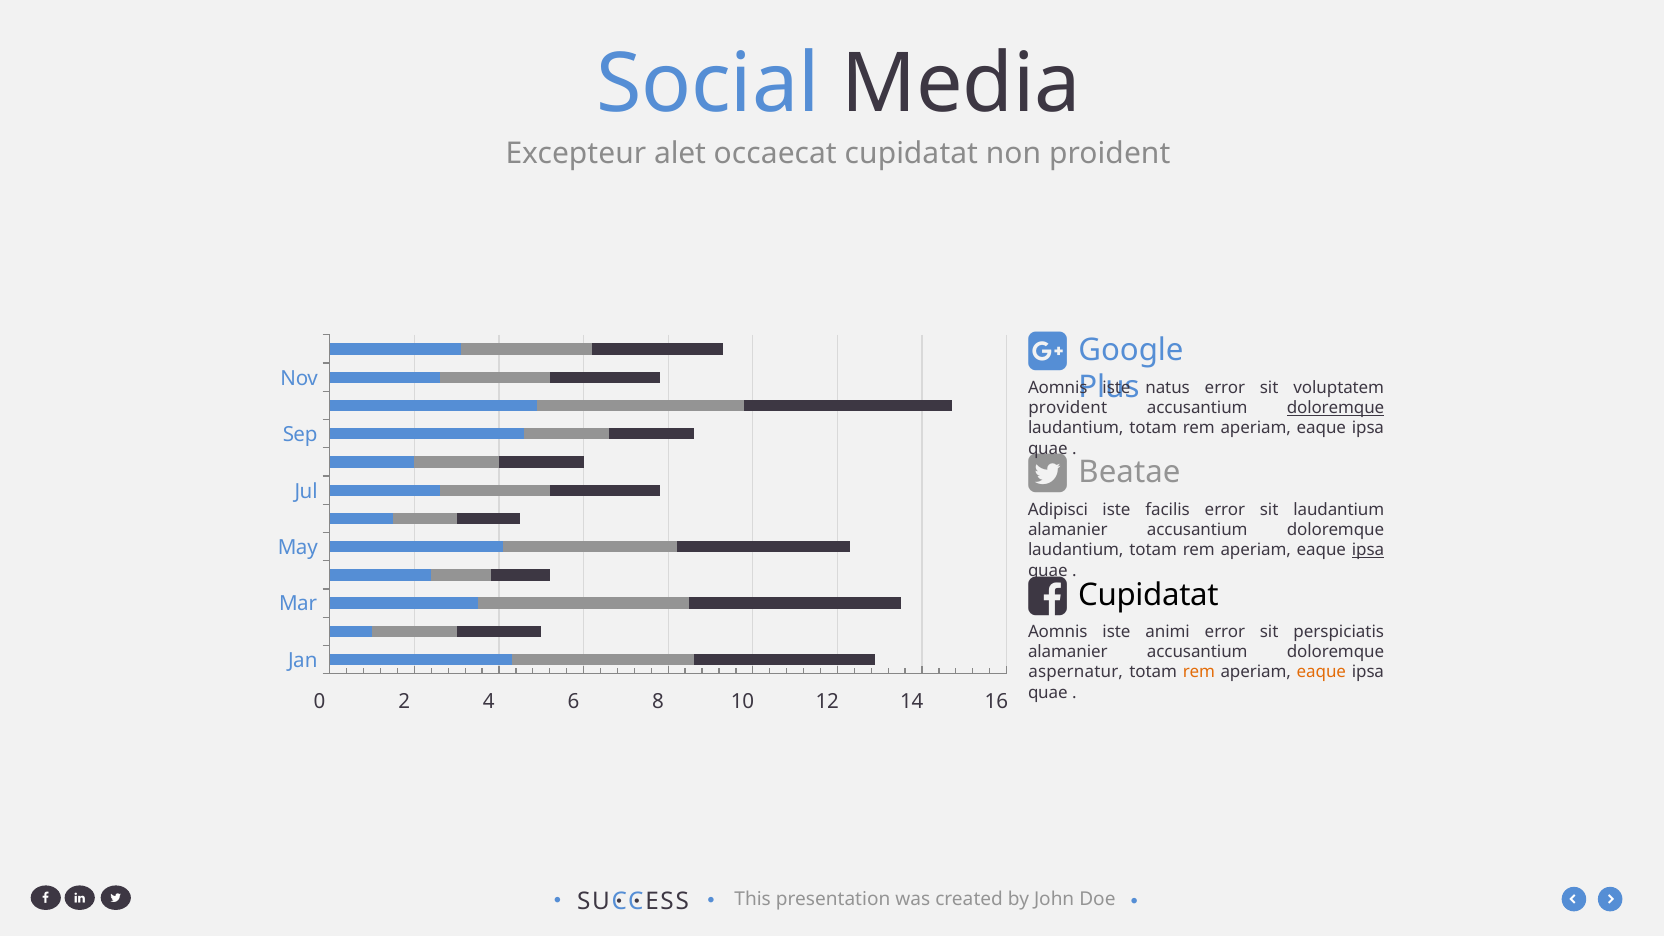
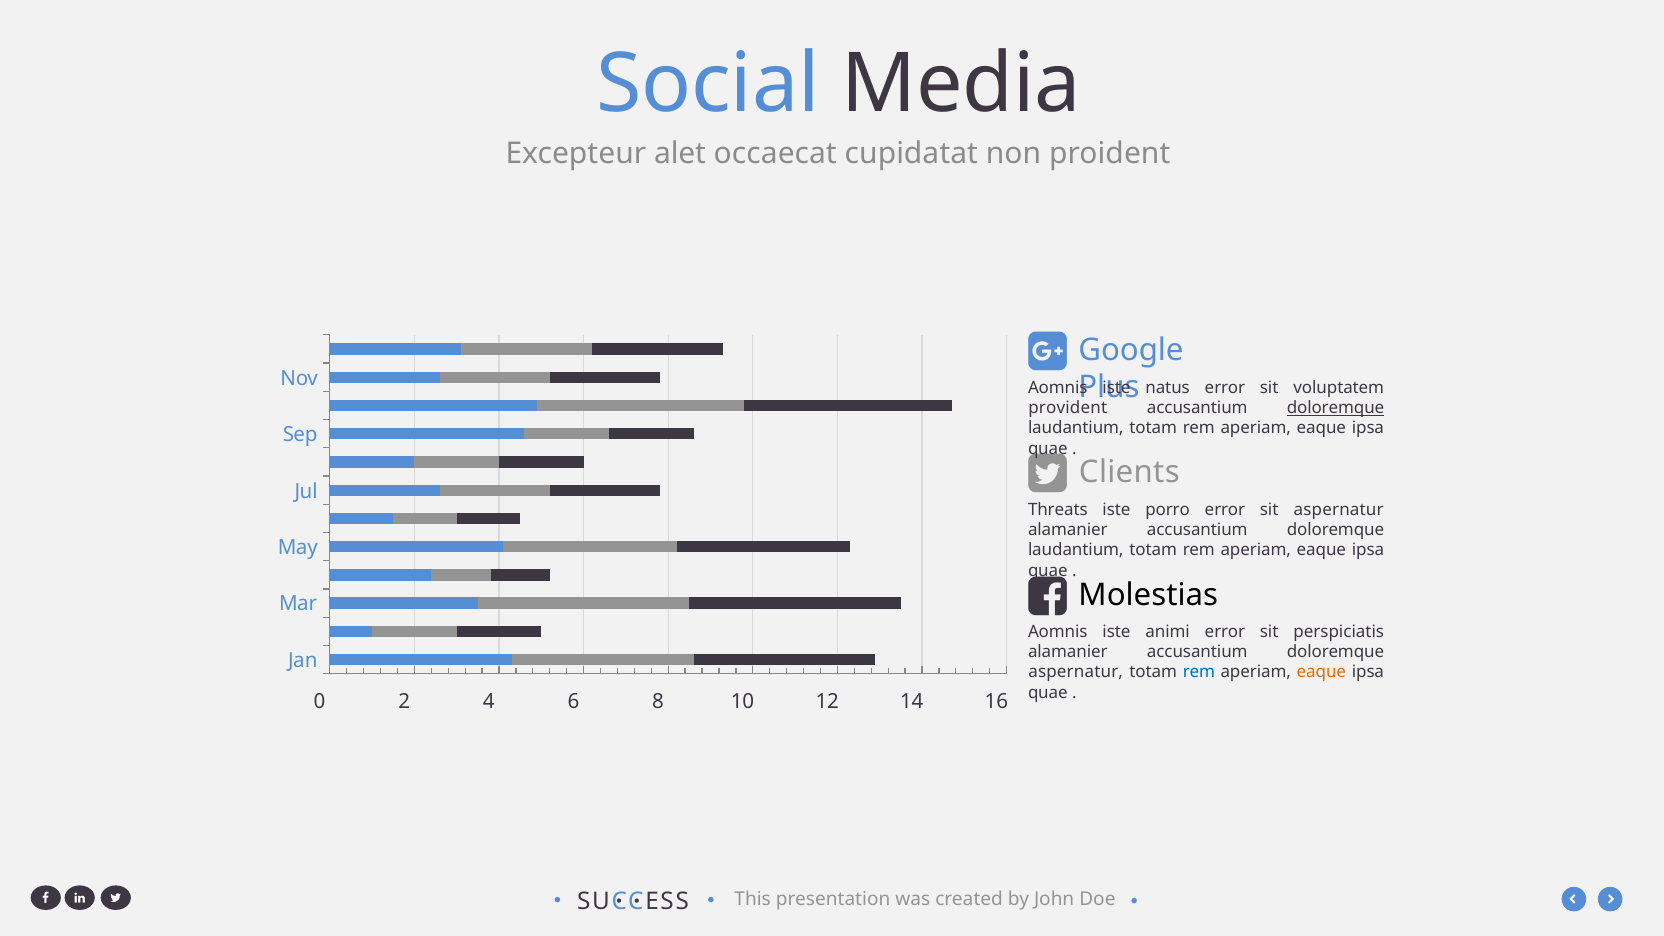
Beatae: Beatae -> Clients (1129, 472)
Adipisci: Adipisci -> Threats (1058, 510)
facilis: facilis -> porro (1168, 510)
sit laudantium: laudantium -> aspernatur (1339, 510)
ipsa underline: present -> none (1368, 550)
Cupidatat: Cupidatat -> Molestias (1148, 595)
rem colour: orange -> blue (1199, 672)
